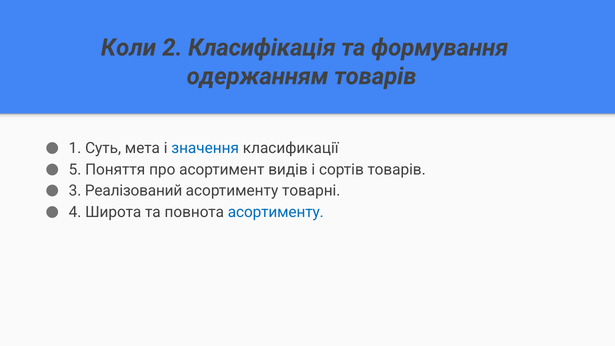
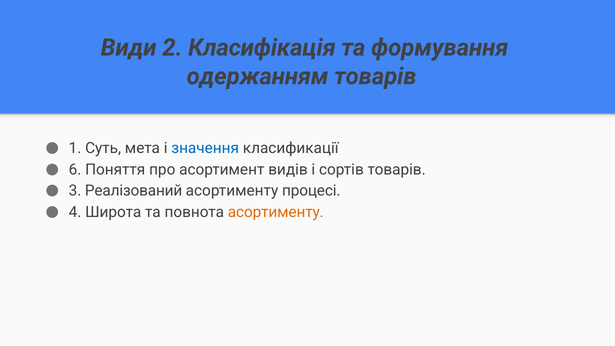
Коли: Коли -> Види (129, 48)
5: 5 -> 6 (75, 169)
товарні: товарні -> процесі (311, 191)
асортименту colour: blue -> orange (276, 212)
